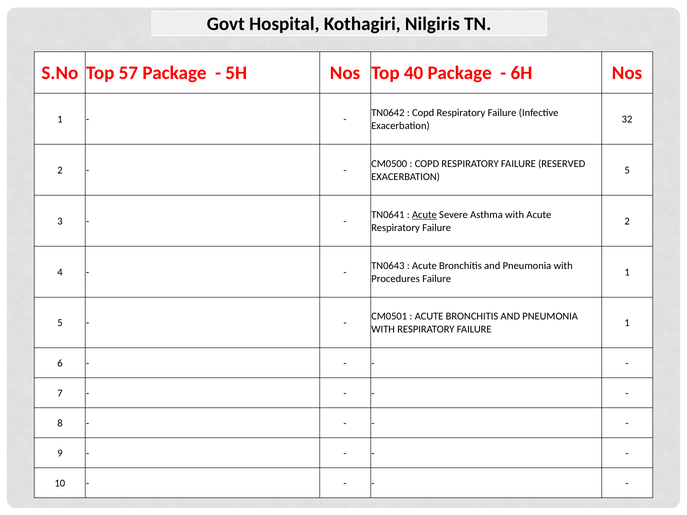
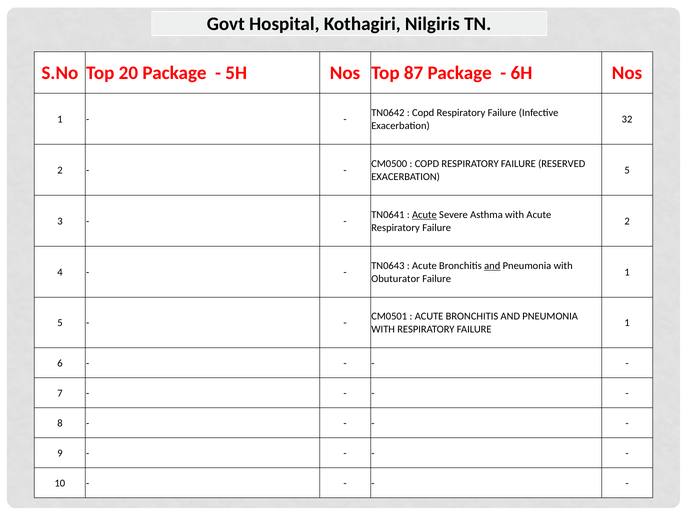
57: 57 -> 20 (128, 73)
40: 40 -> 87 (414, 73)
and underline: none -> present (492, 266)
Procedures: Procedures -> Obuturator (396, 279)
